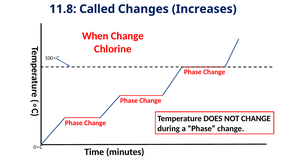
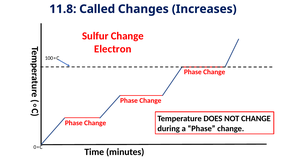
When: When -> Sulfur (95, 36)
Chlorine: Chlorine -> Electron (113, 49)
